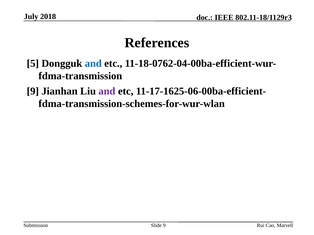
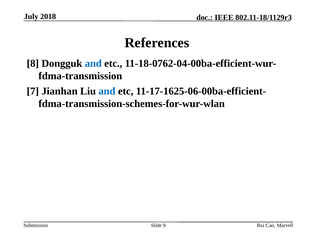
5: 5 -> 8 (33, 64)
9: 9 -> 7 (33, 91)
and colour: purple -> blue (107, 91)
